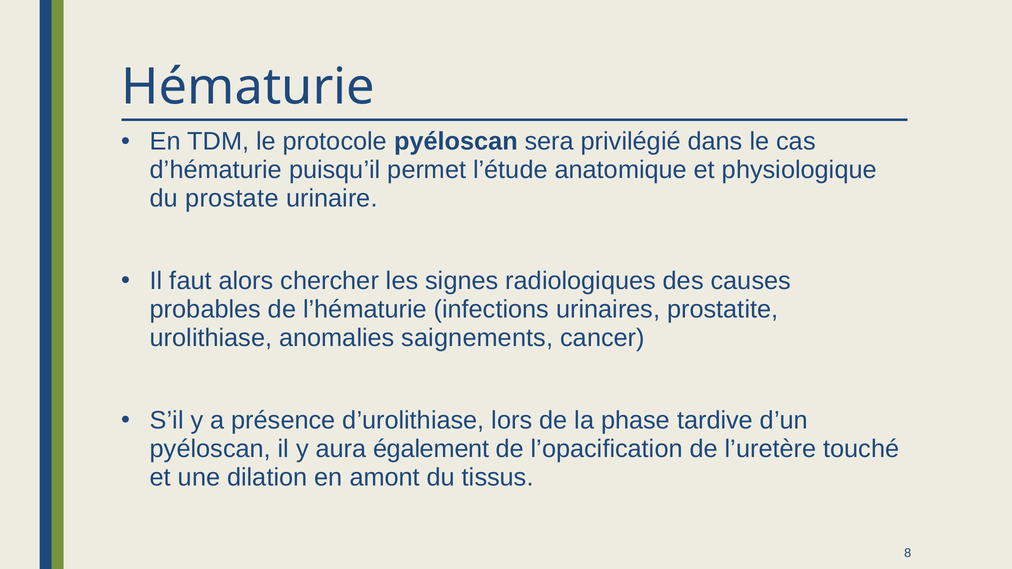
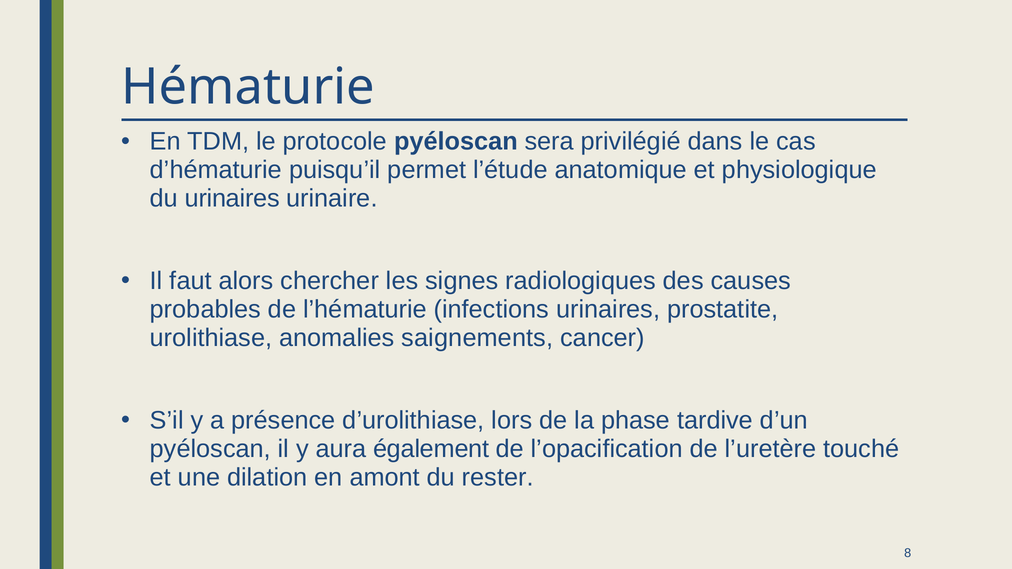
du prostate: prostate -> urinaires (232, 199)
tissus: tissus -> rester (498, 478)
